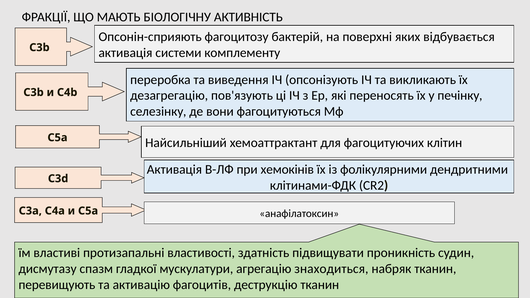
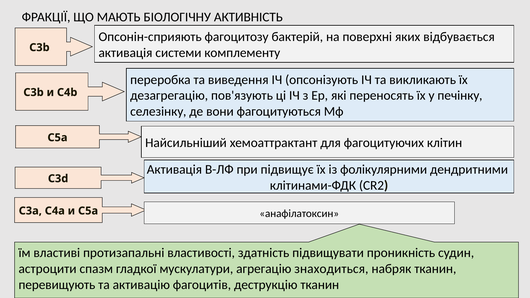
хемокінів: хемокінів -> підвищує (287, 170)
дисмутазу: дисмутазу -> астроцити (48, 269)
